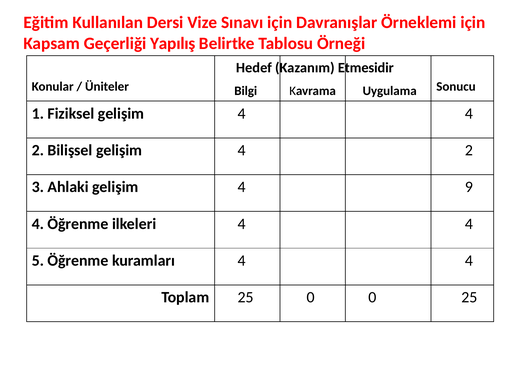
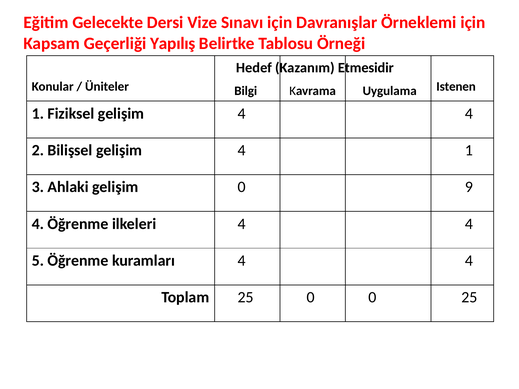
Kullanılan: Kullanılan -> Gelecekte (108, 23)
Sonucu: Sonucu -> Istenen (456, 87)
gelişim 4 2: 2 -> 1 (469, 150)
Ahlaki gelişim 4: 4 -> 0 (242, 187)
